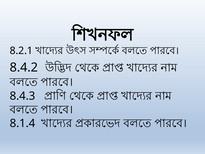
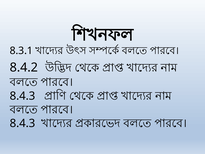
8.2.1: 8.2.1 -> 8.3.1 (21, 51)
8.1.4: 8.1.4 -> 8.4.3 (23, 123)
